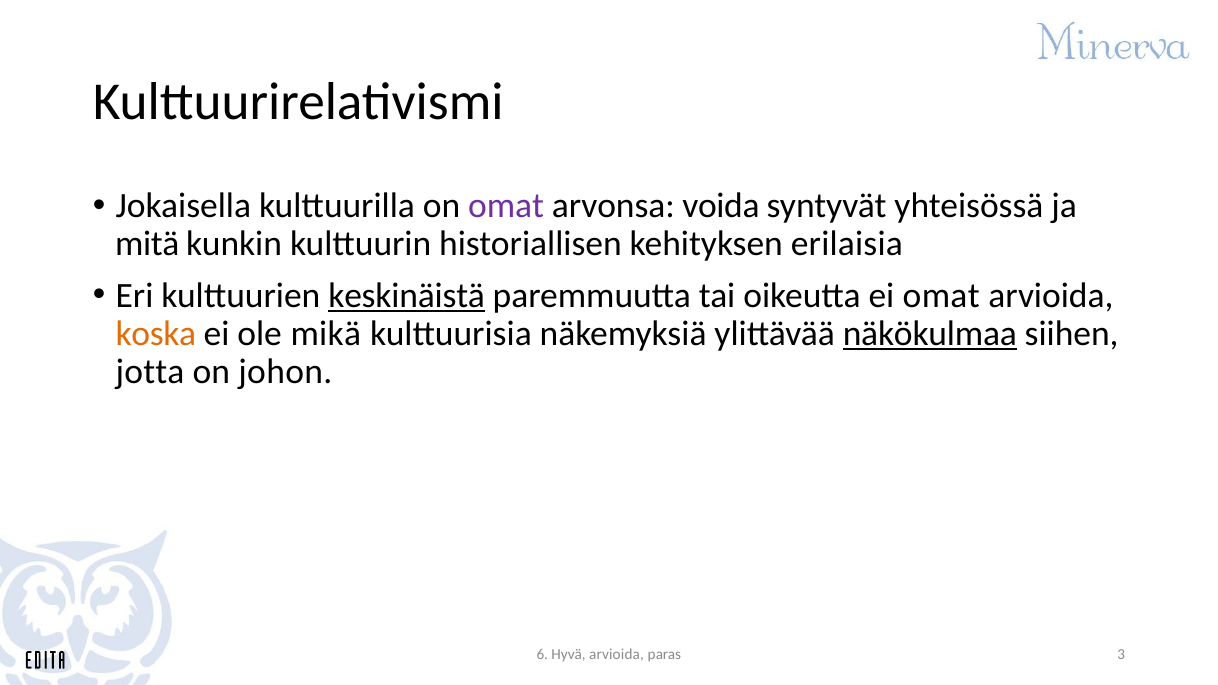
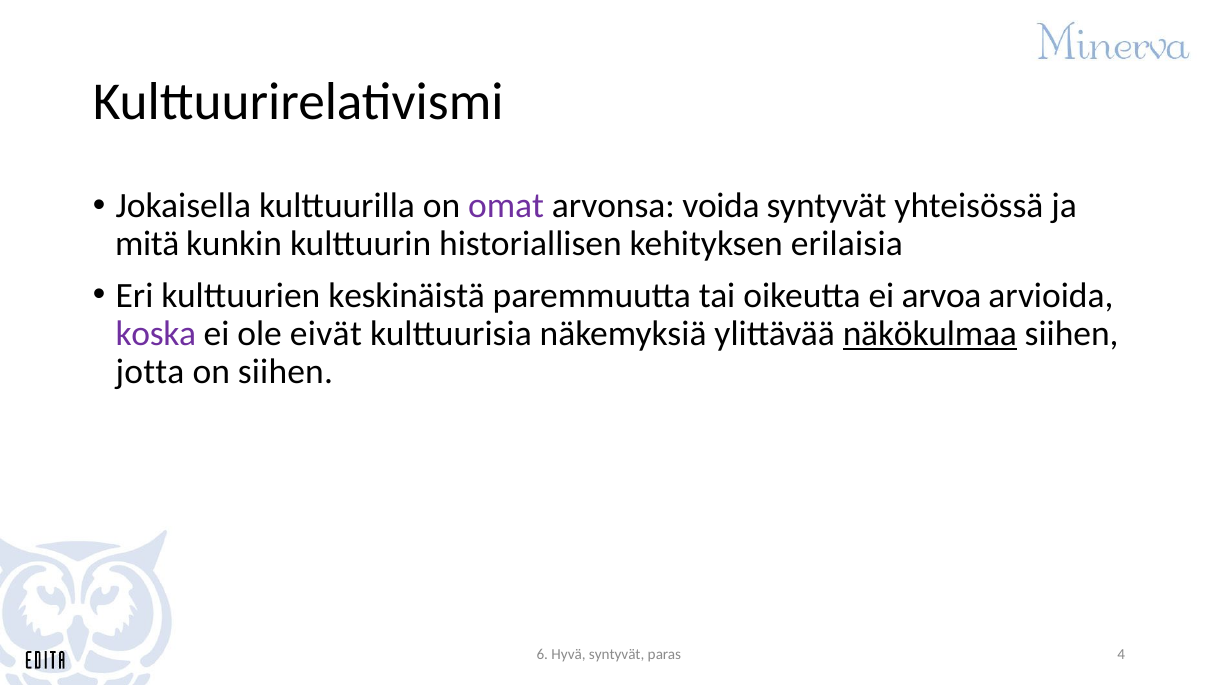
keskinäistä underline: present -> none (407, 295)
ei omat: omat -> arvoa (942, 295)
koska colour: orange -> purple (156, 334)
mikä: mikä -> eivät (326, 334)
on johon: johon -> siihen (285, 372)
Hyvä arvioida: arvioida -> syntyvät (617, 654)
3: 3 -> 4 (1121, 654)
